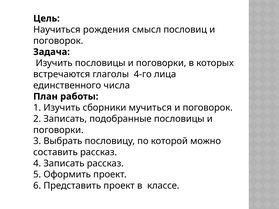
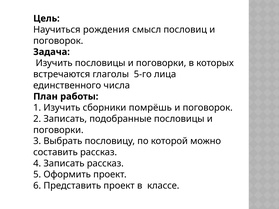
4-го: 4-го -> 5-го (143, 74)
мучиться: мучиться -> помрёшь (150, 108)
